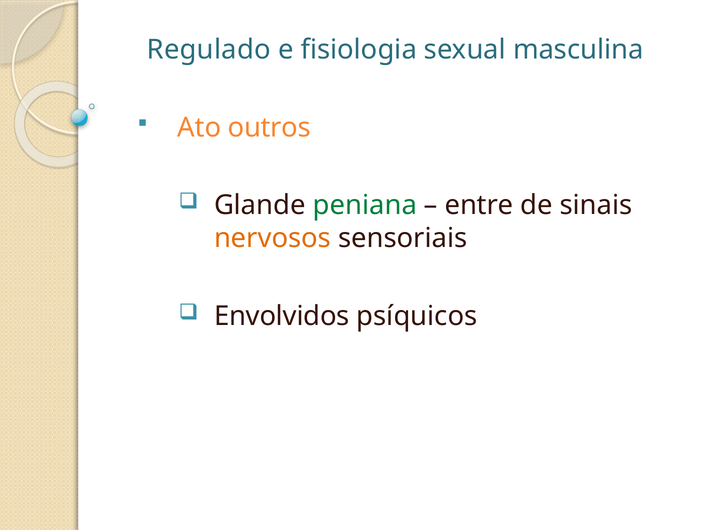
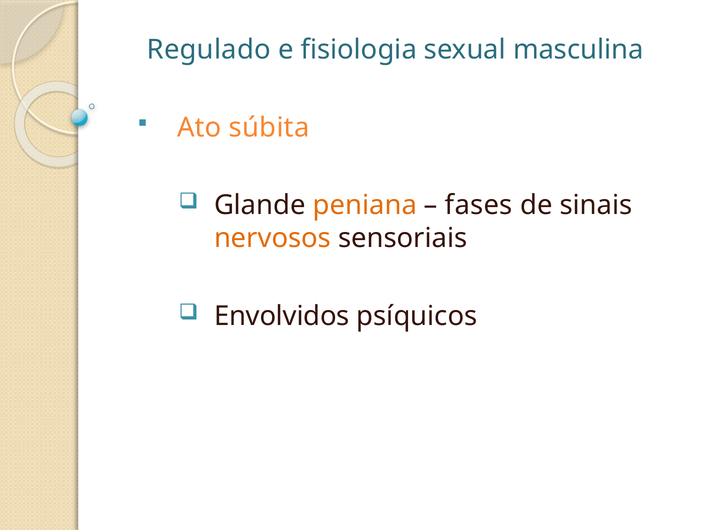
outros: outros -> súbita (269, 127)
peniana colour: green -> orange (365, 205)
entre: entre -> fases (479, 205)
